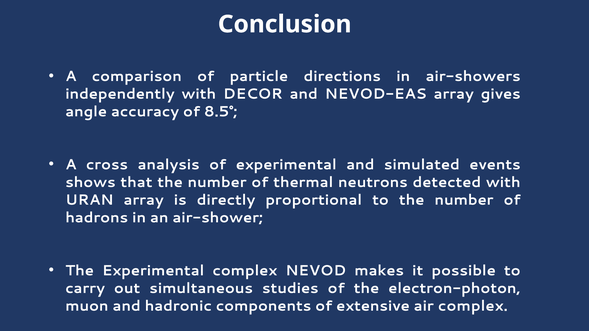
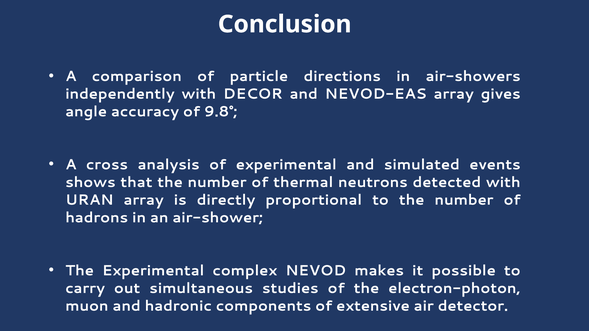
8.5°: 8.5° -> 9.8° (221, 112)
air complex: complex -> detector (473, 306)
